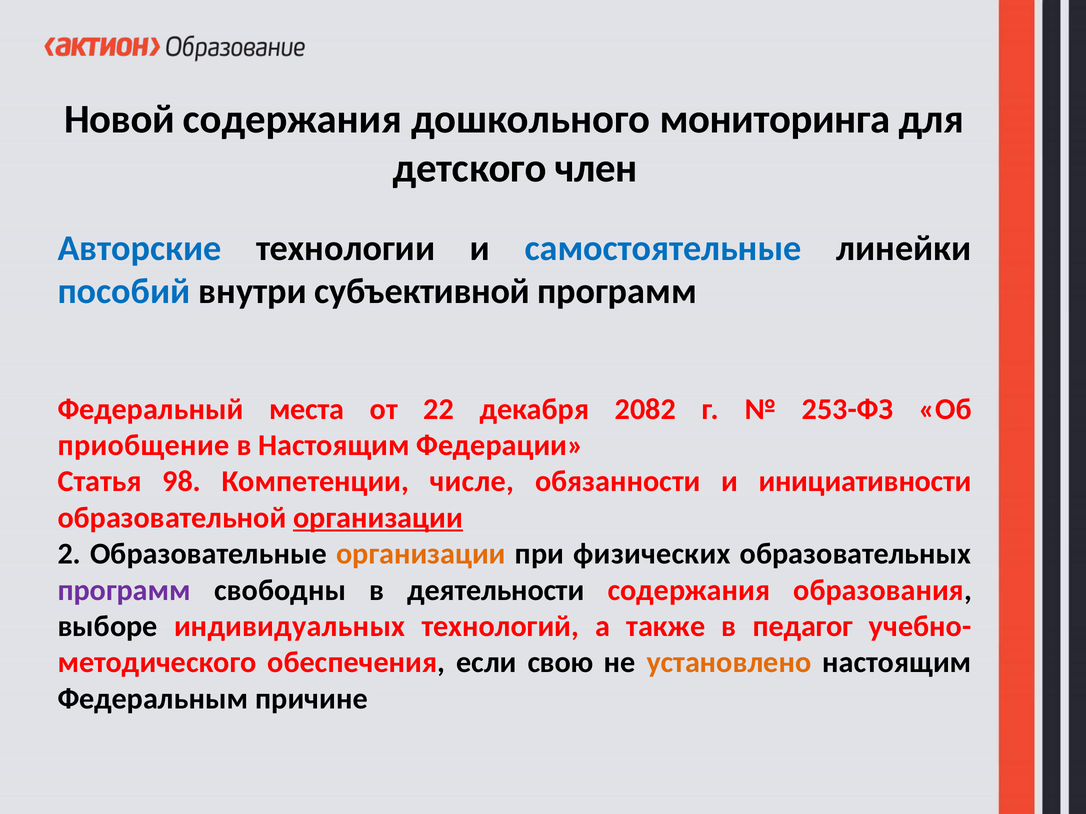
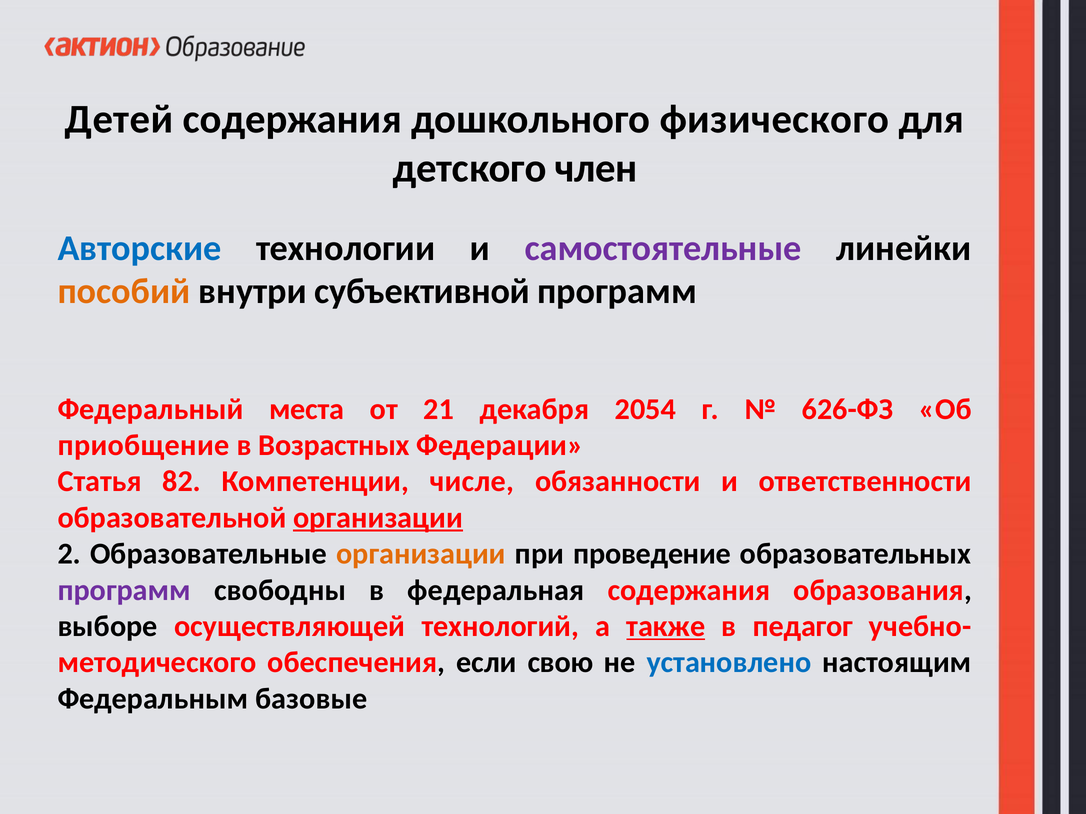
Новой: Новой -> Детей (119, 119)
мониторинга: мониторинга -> физического (774, 119)
самостоятельные colour: blue -> purple (663, 248)
пособий colour: blue -> orange (124, 292)
22: 22 -> 21 (439, 409)
2082: 2082 -> 2054 (645, 409)
253-ФЗ: 253-ФЗ -> 626-ФЗ (848, 409)
в Настоящим: Настоящим -> Возрастных (334, 446)
98: 98 -> 82 (182, 482)
инициативности: инициативности -> ответственности (865, 482)
физических: физических -> проведение (652, 554)
деятельности: деятельности -> федеральная (496, 590)
индивидуальных: индивидуальных -> осуществляющей (290, 627)
также underline: none -> present (666, 627)
установлено colour: orange -> blue (729, 663)
причине: причине -> базовые (311, 699)
